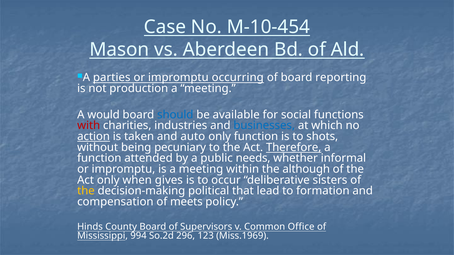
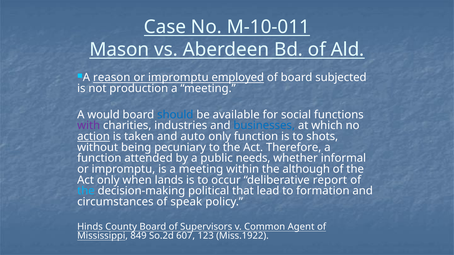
M-10-454: M-10-454 -> M-10-011 (268, 27)
parties: parties -> reason (112, 78)
occurring: occurring -> employed (238, 78)
reporting: reporting -> subjected (341, 78)
with colour: red -> purple (89, 126)
Therefore underline: present -> none (294, 148)
gives: gives -> lands (169, 180)
sisters: sisters -> report (330, 180)
the colour: yellow -> light blue (86, 191)
compensation: compensation -> circumstances (115, 202)
meets: meets -> speak (186, 202)
Office: Office -> Agent (301, 227)
994: 994 -> 849 (138, 236)
296: 296 -> 607 (186, 236)
Miss.1969: Miss.1969 -> Miss.1922 (242, 236)
